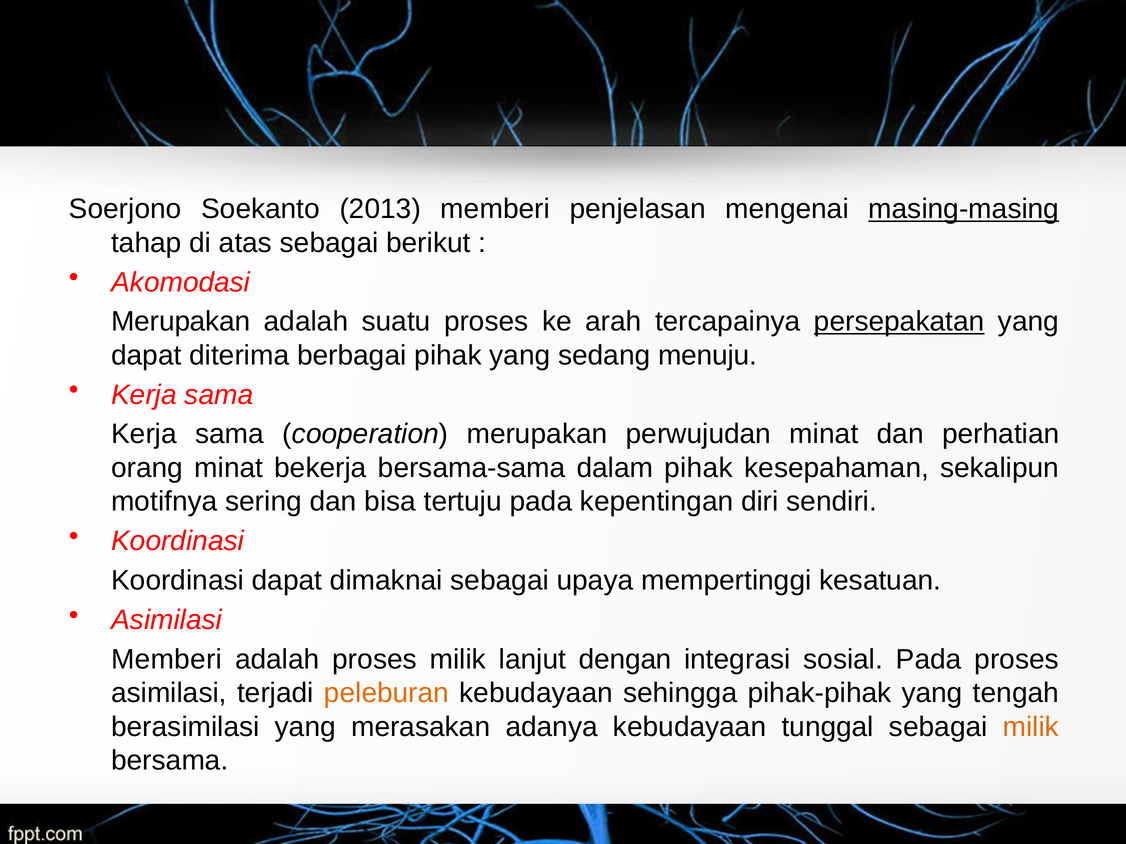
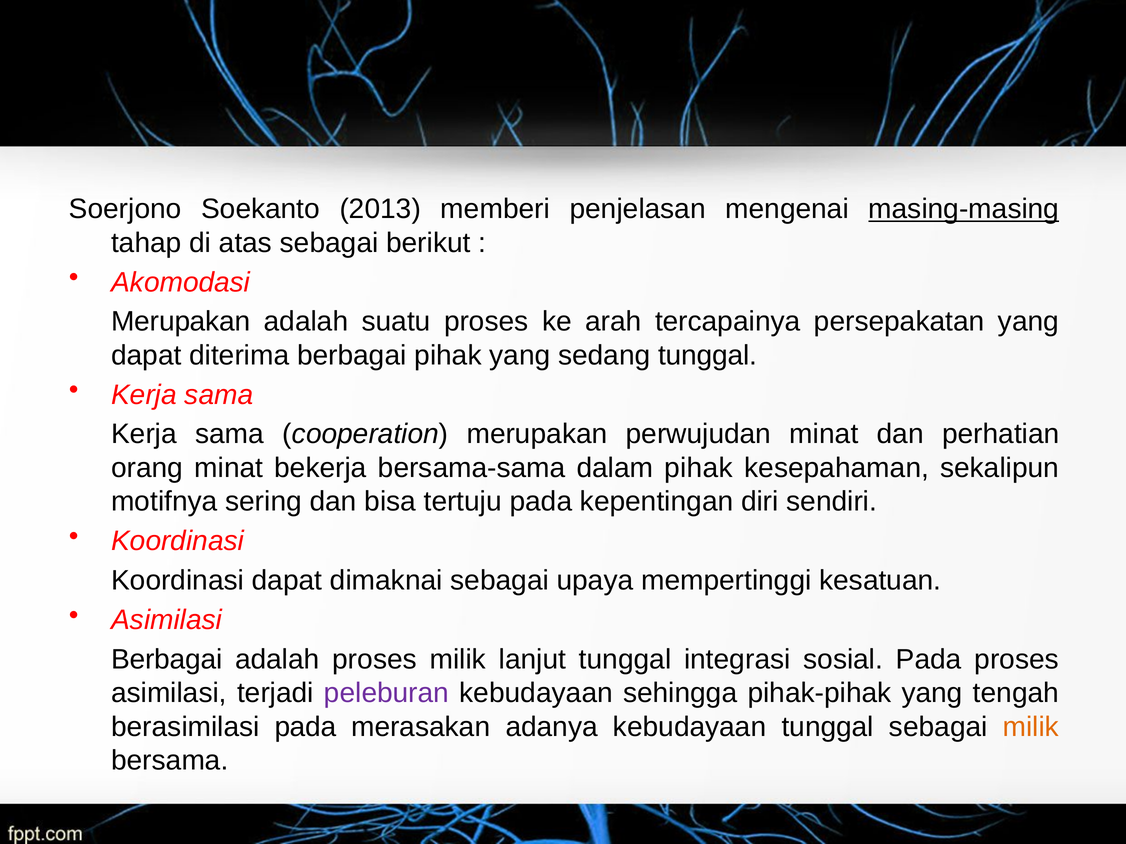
persepakatan underline: present -> none (899, 322)
sedang menuju: menuju -> tunggal (708, 356)
Memberi: Memberi -> Berbagai (167, 660)
lanjut dengan: dengan -> tunggal (625, 660)
peleburan colour: orange -> purple (387, 693)
berasimilasi yang: yang -> pada (305, 727)
